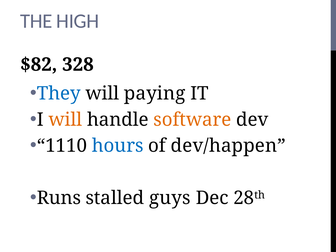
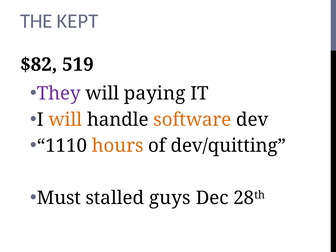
HIGH: HIGH -> KEPT (78, 21)
328: 328 -> 519 (78, 65)
They colour: blue -> purple (59, 93)
hours colour: blue -> orange (118, 146)
dev/happen: dev/happen -> dev/quitting (228, 146)
Runs: Runs -> Must (59, 198)
